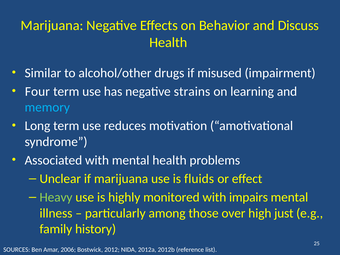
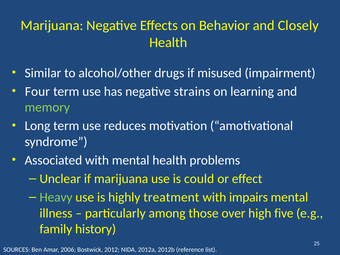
Discuss: Discuss -> Closely (298, 25)
memory colour: light blue -> light green (47, 107)
fluids: fluids -> could (199, 179)
monitored: monitored -> treatment (171, 197)
just: just -> five (284, 213)
